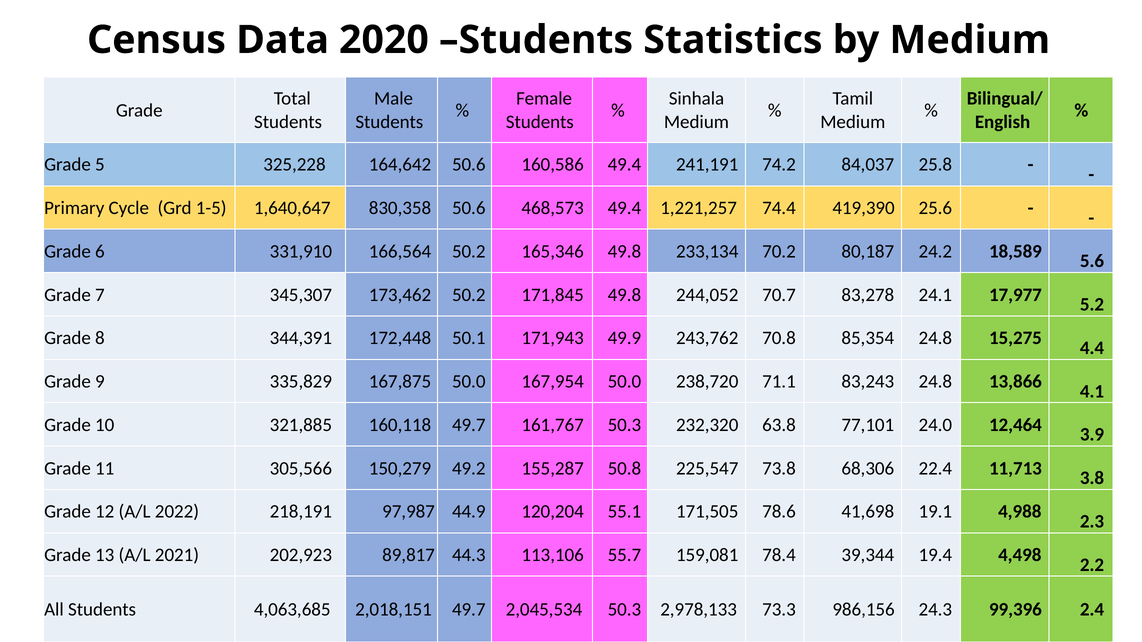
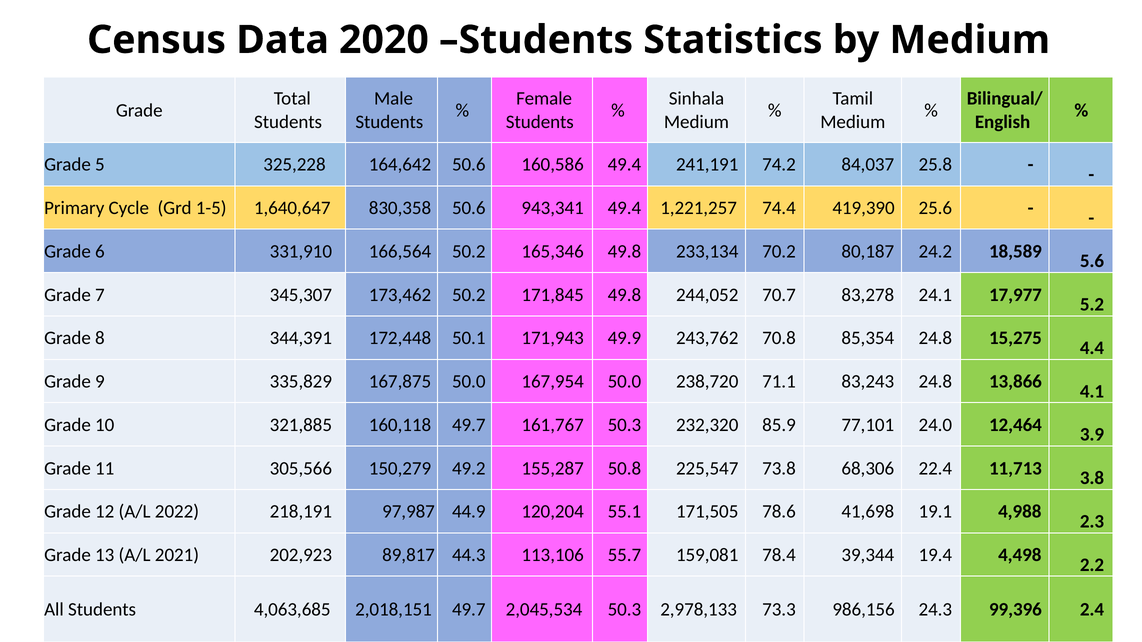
468,573: 468,573 -> 943,341 (553, 208)
63.8: 63.8 -> 85.9 (779, 425)
